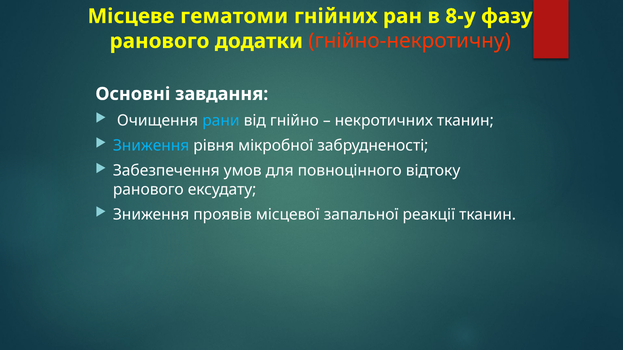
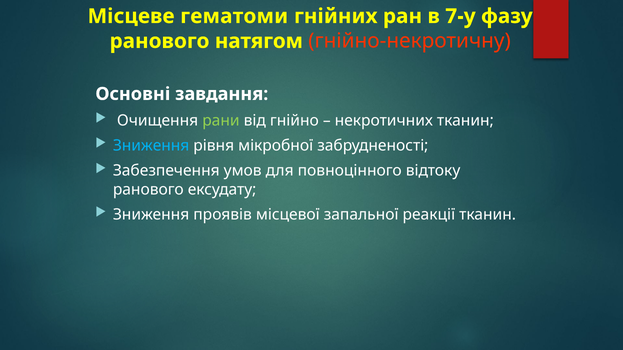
8-у: 8-у -> 7-у (460, 16)
додатки: додатки -> натягом (259, 41)
рани colour: light blue -> light green (221, 121)
